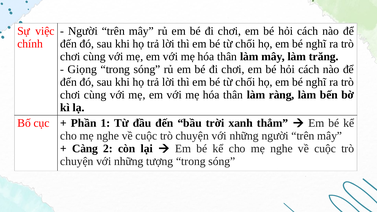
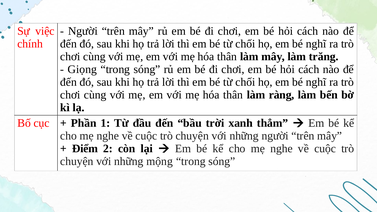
Càng: Càng -> Điểm (85, 149)
tượng: tượng -> mộng (160, 161)
